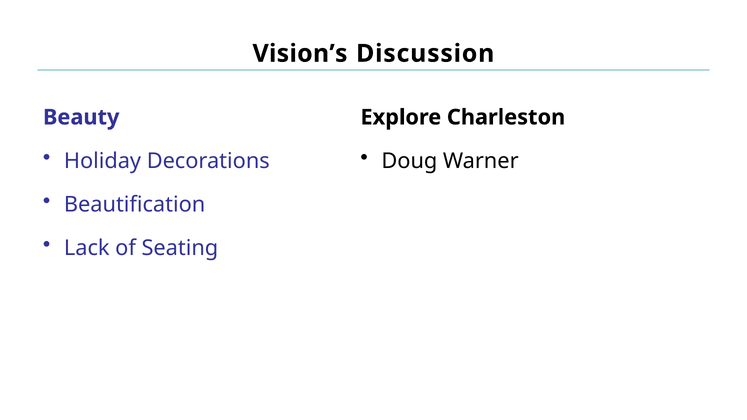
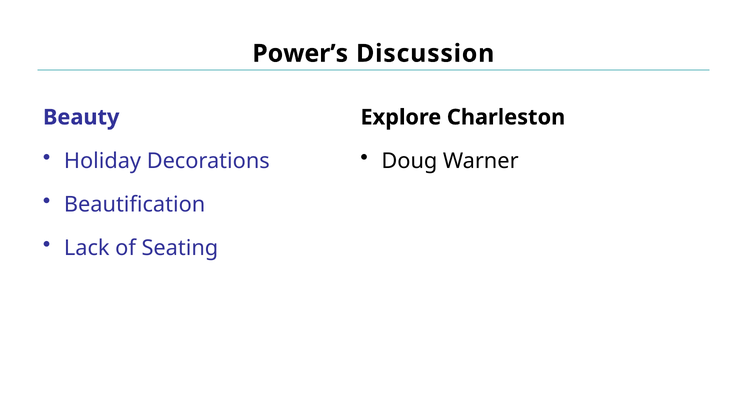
Vision’s: Vision’s -> Power’s (300, 54)
